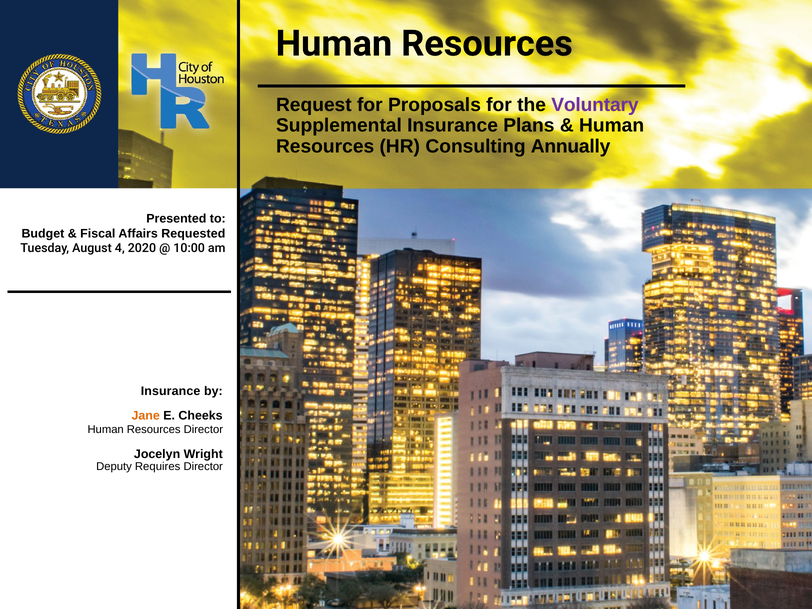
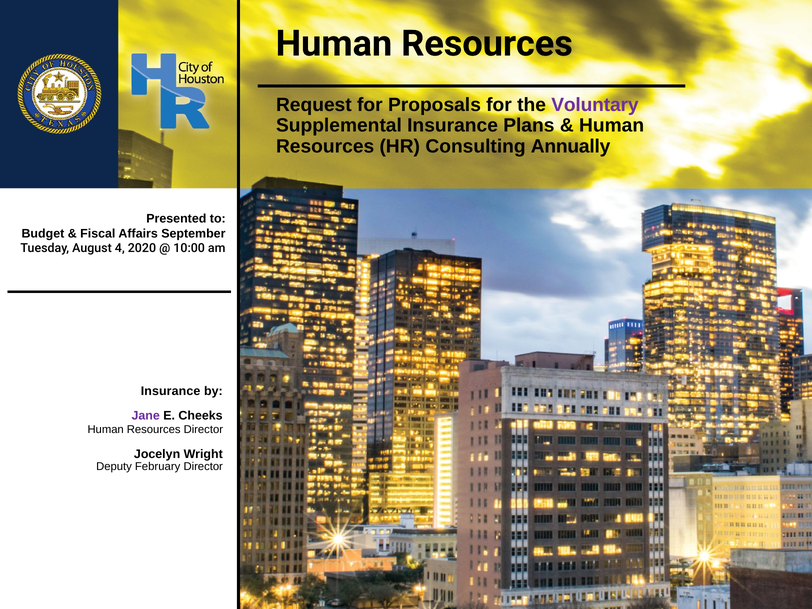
Requested: Requested -> September (193, 233)
Jane colour: orange -> purple (146, 416)
Requires: Requires -> February (158, 467)
